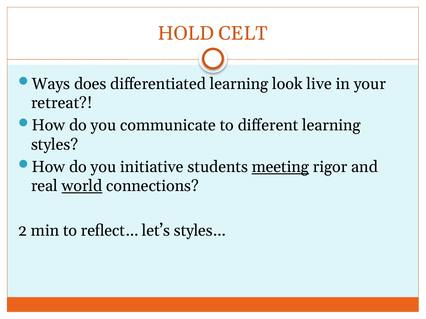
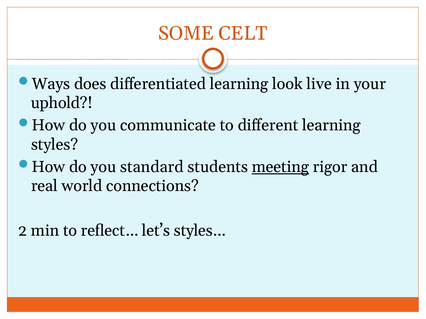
HOLD: HOLD -> SOME (186, 34)
retreat: retreat -> uphold (62, 103)
initiative: initiative -> standard (152, 167)
world underline: present -> none (82, 186)
